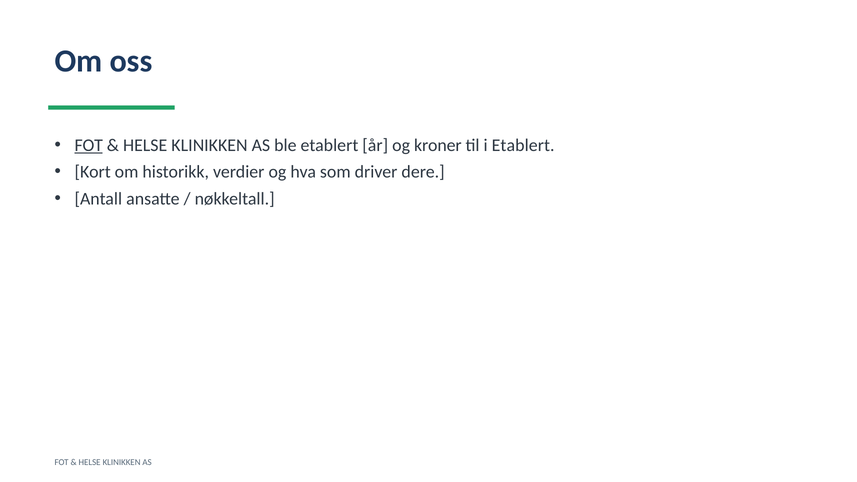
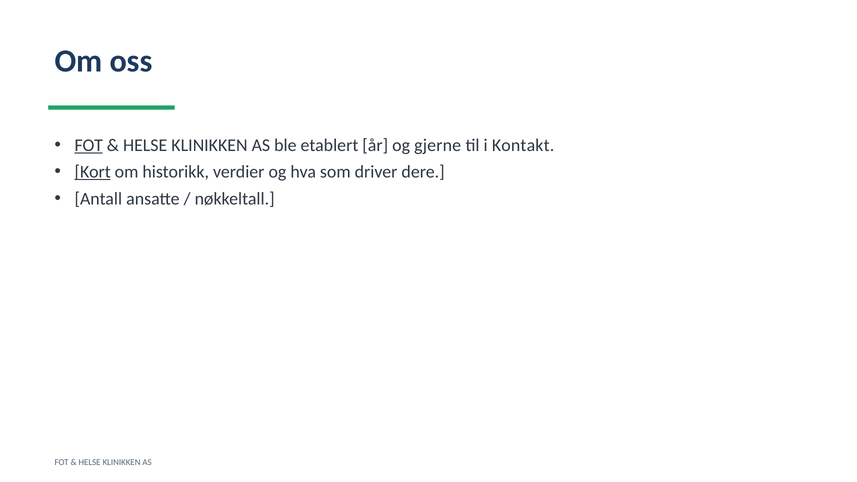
kroner: kroner -> gjerne (438, 145)
i Etablert: Etablert -> Kontakt (523, 145)
Kort underline: none -> present (93, 172)
